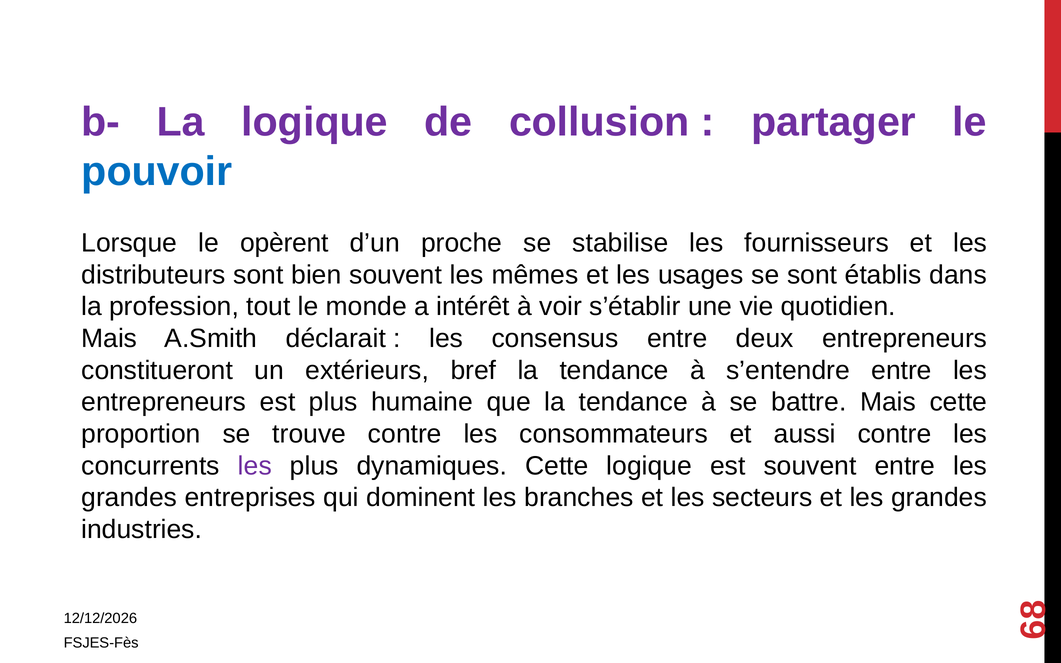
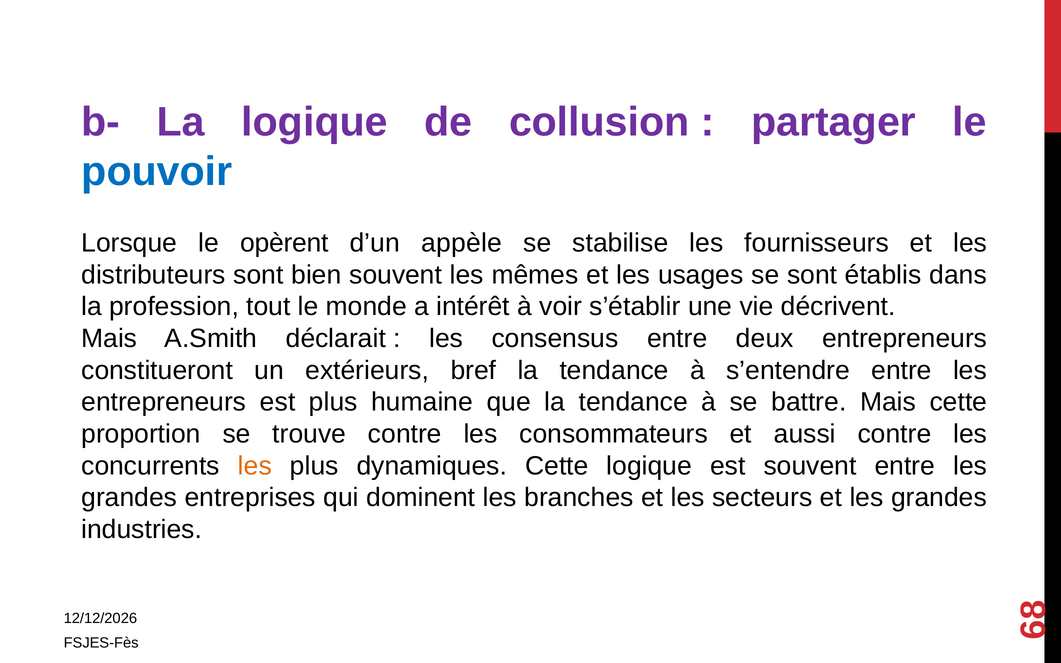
proche: proche -> appèle (461, 243)
quotidien: quotidien -> décrivent (838, 307)
les colour: purple -> orange (255, 466)
